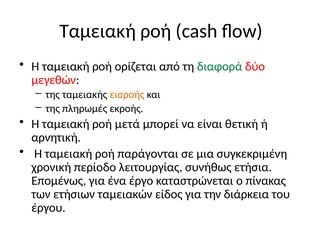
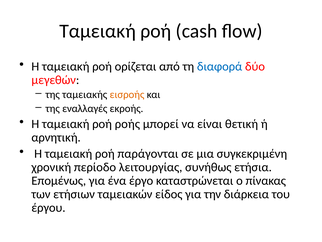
διαφορά colour: green -> blue (220, 66)
πληρωμές: πληρωμές -> εναλλαγές (85, 108)
μετά: μετά -> ροής (127, 124)
